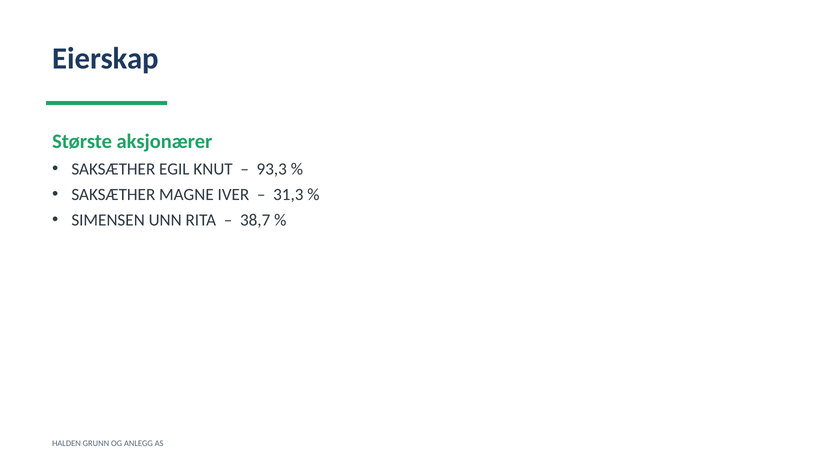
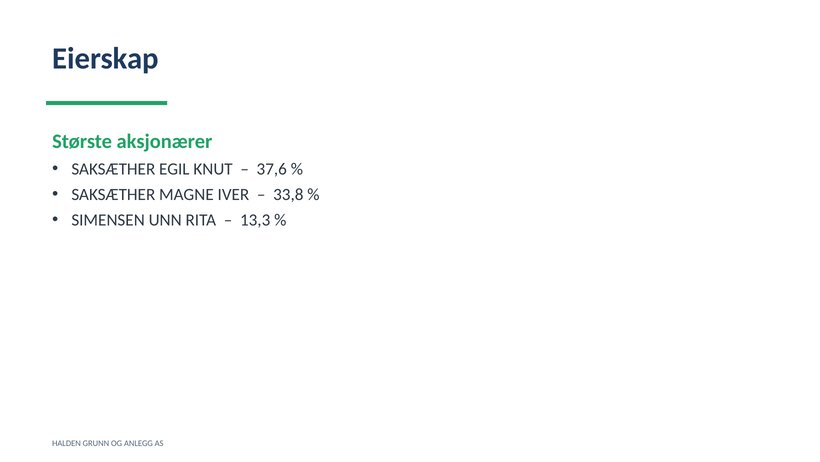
93,3: 93,3 -> 37,6 (272, 169)
31,3: 31,3 -> 33,8 (288, 194)
38,7: 38,7 -> 13,3 (255, 220)
